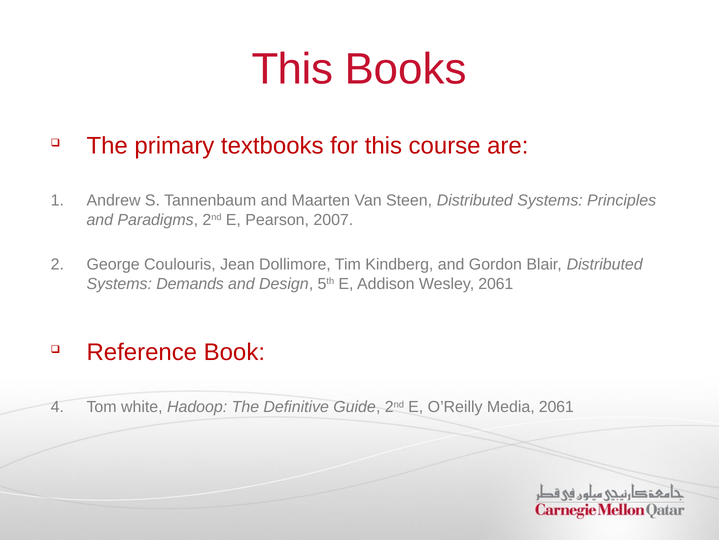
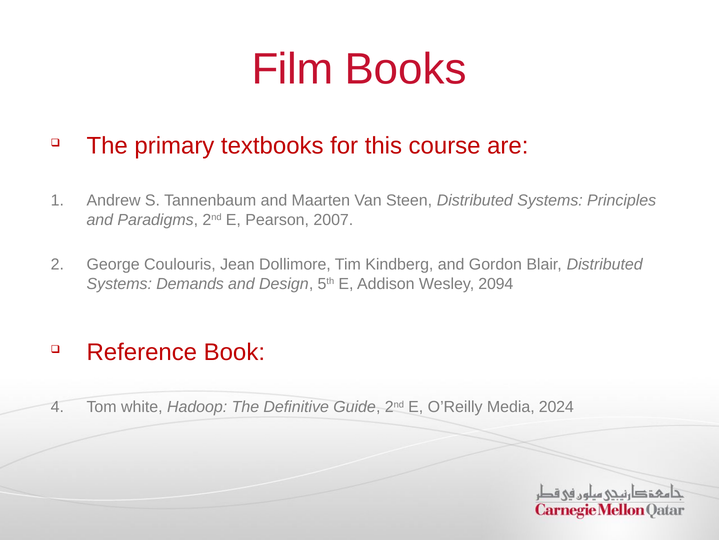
This: This -> Film (292, 69)
Wesley 2061: 2061 -> 2094 (496, 283)
Media 2061: 2061 -> 2024 (556, 406)
